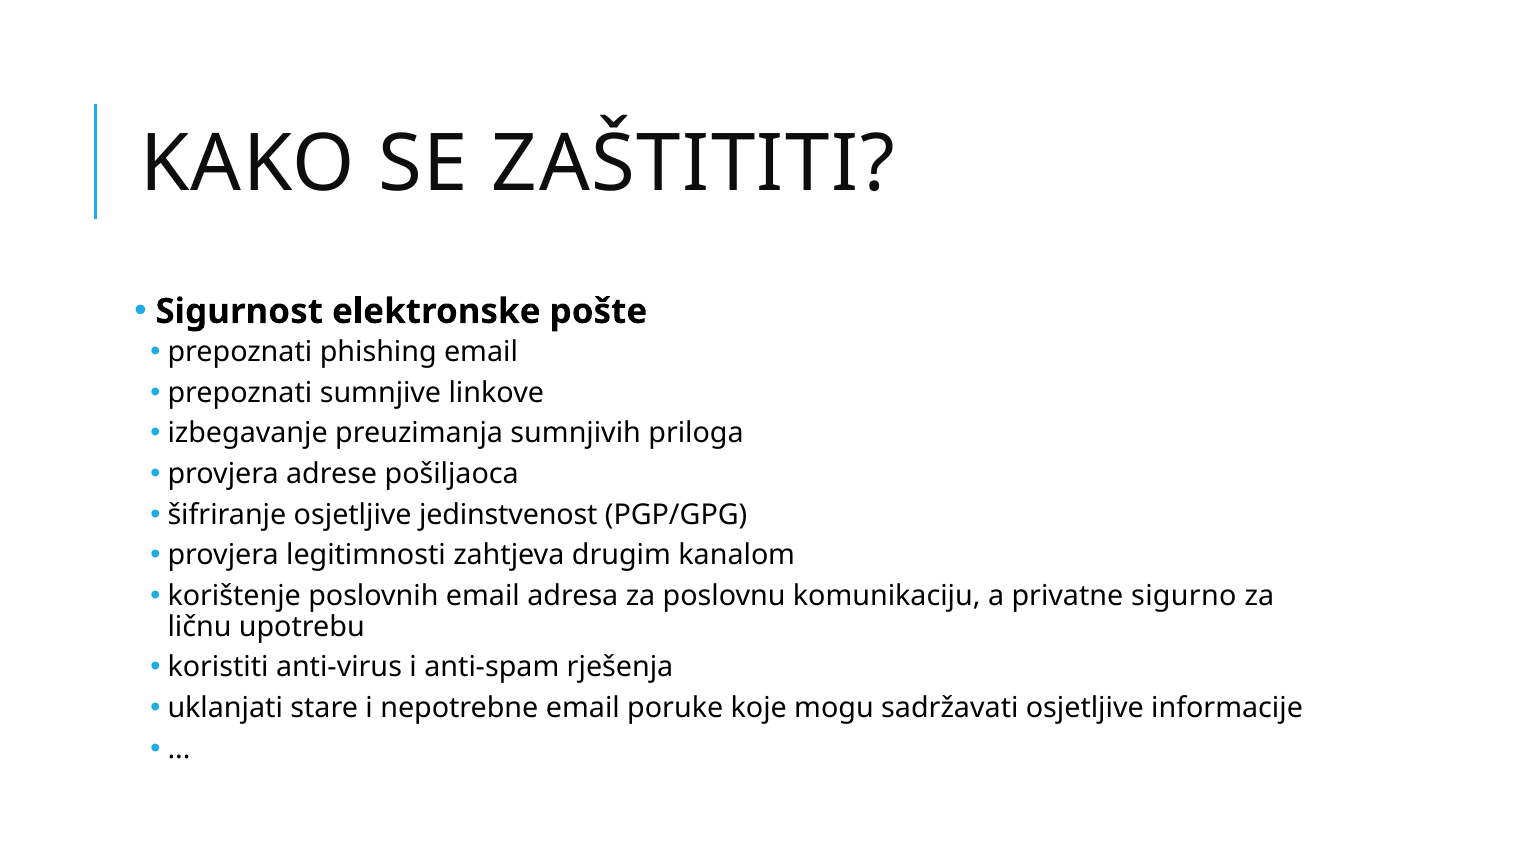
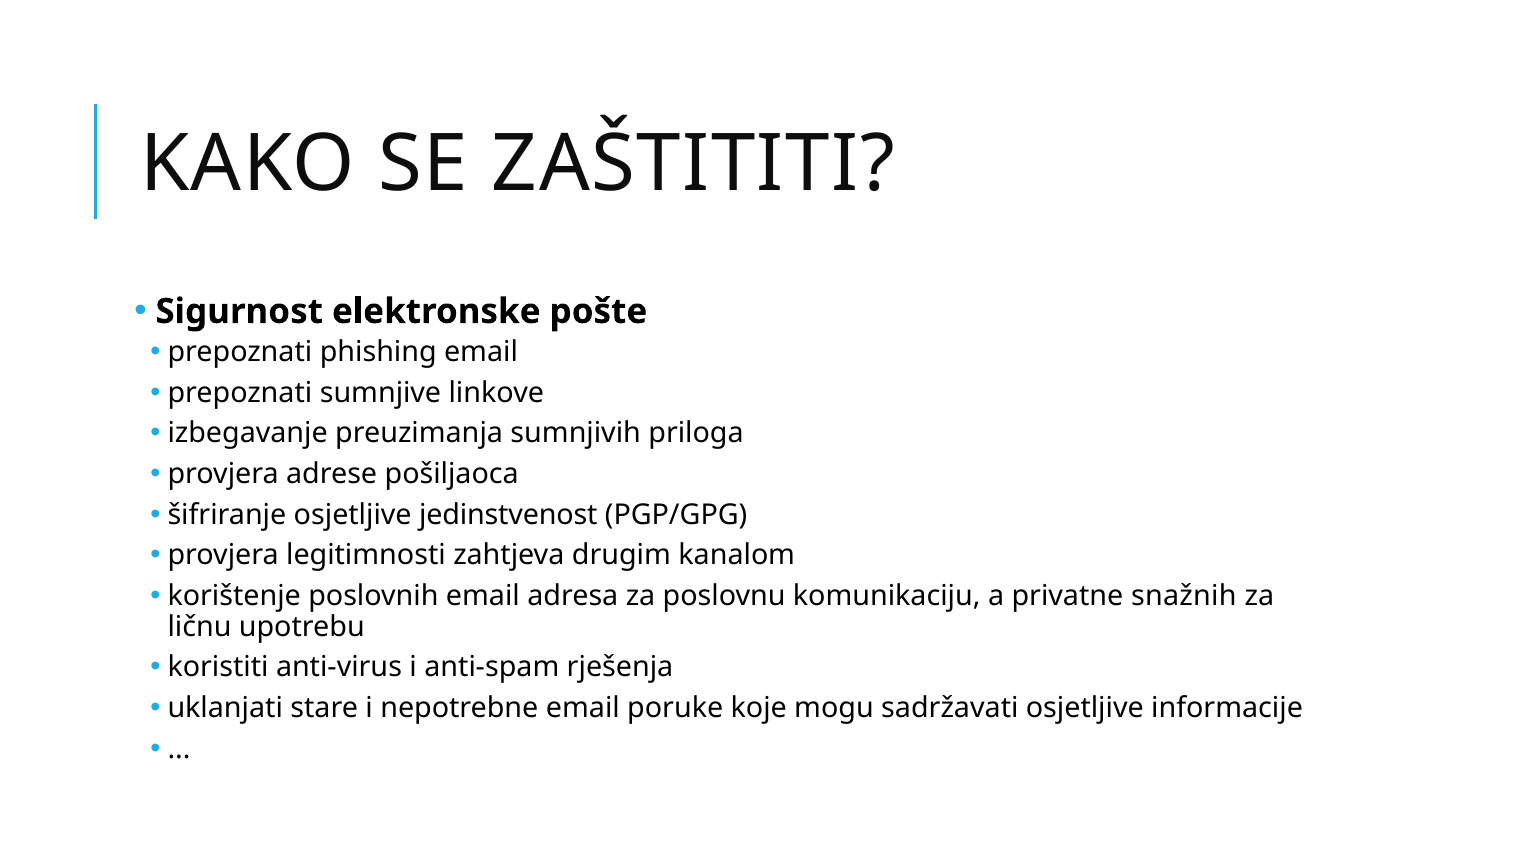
sigurno: sigurno -> snažnih (1184, 596)
